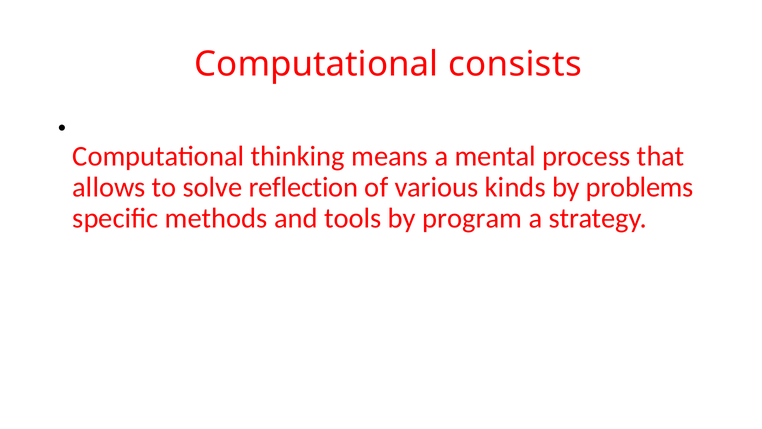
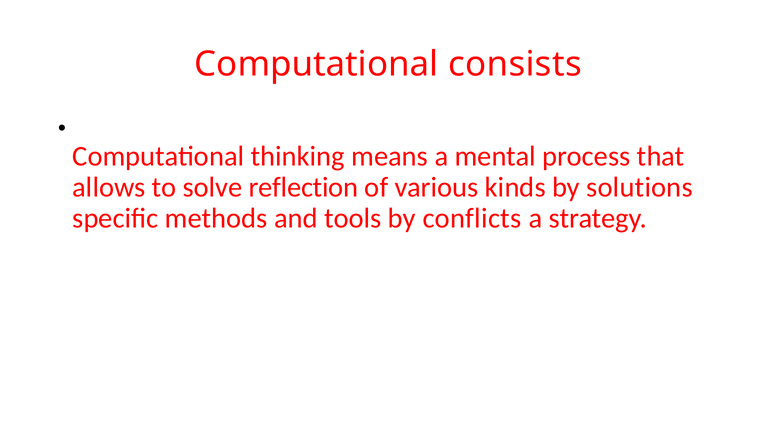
problems: problems -> solutions (640, 187)
program: program -> conflicts (472, 218)
